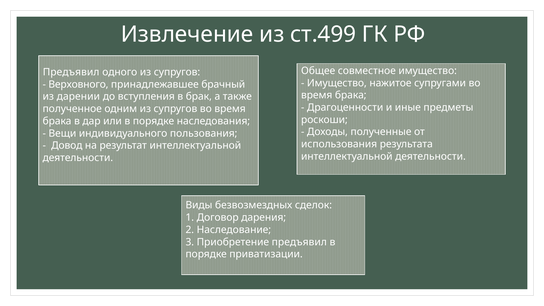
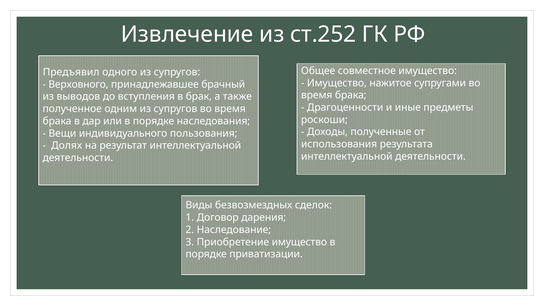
ст.499: ст.499 -> ст.252 (323, 34)
дарении: дарении -> выводов (78, 97)
Довод: Довод -> Долях (67, 146)
Приобретение предъявил: предъявил -> имущество (299, 242)
